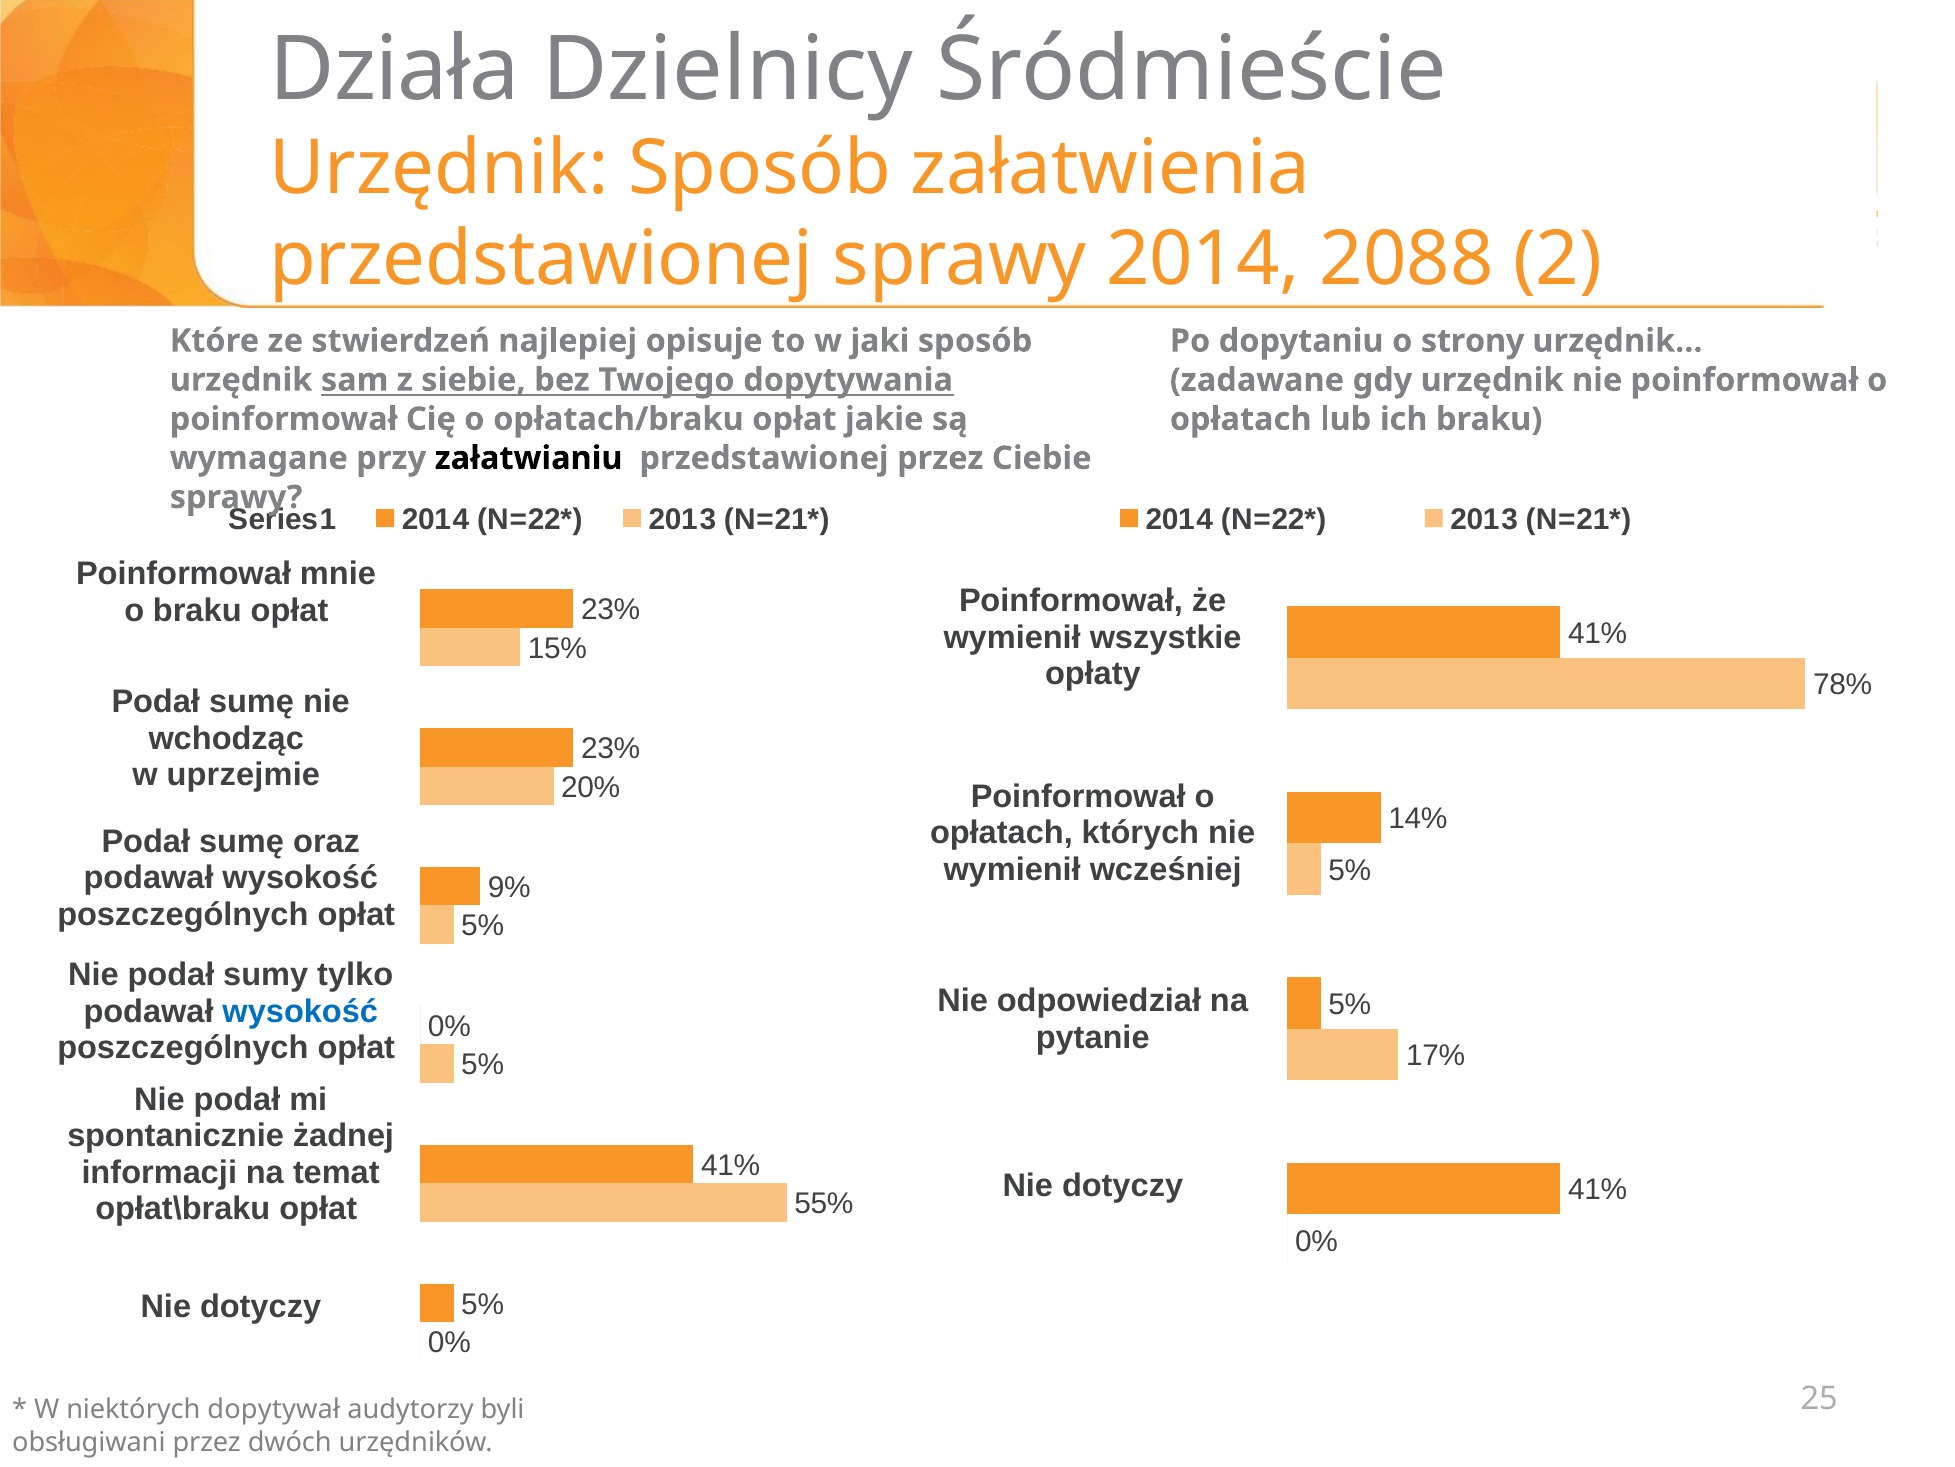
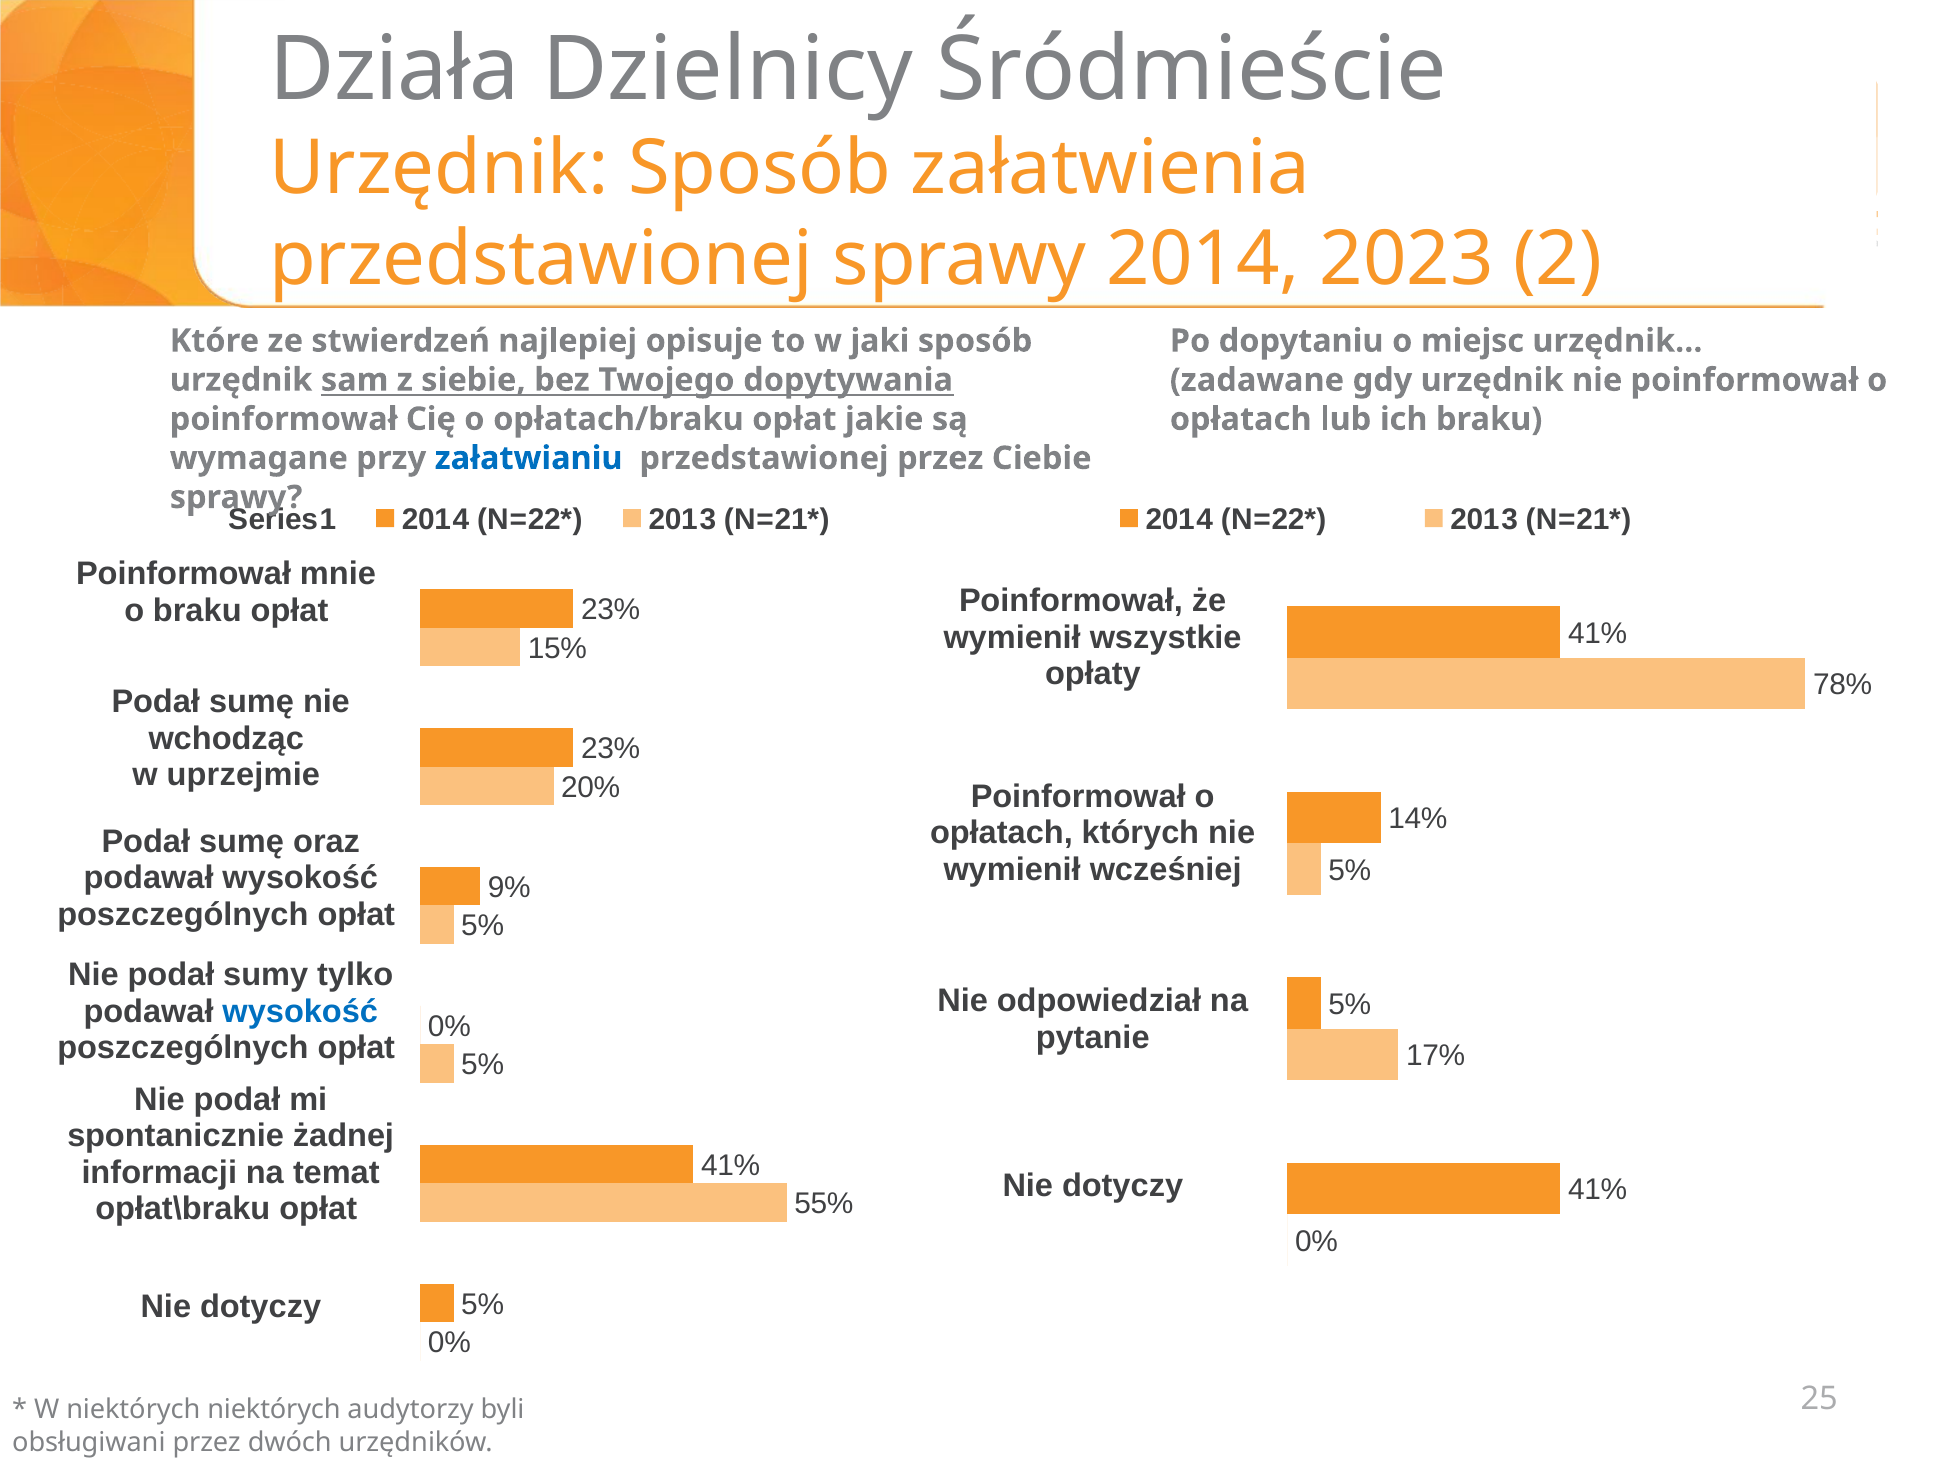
2088: 2088 -> 2023 (1407, 259)
strony: strony -> miejsc (1473, 341)
załatwianiu colour: black -> blue (529, 458)
niektórych dopytywał: dopytywał -> niektórych (274, 1409)
